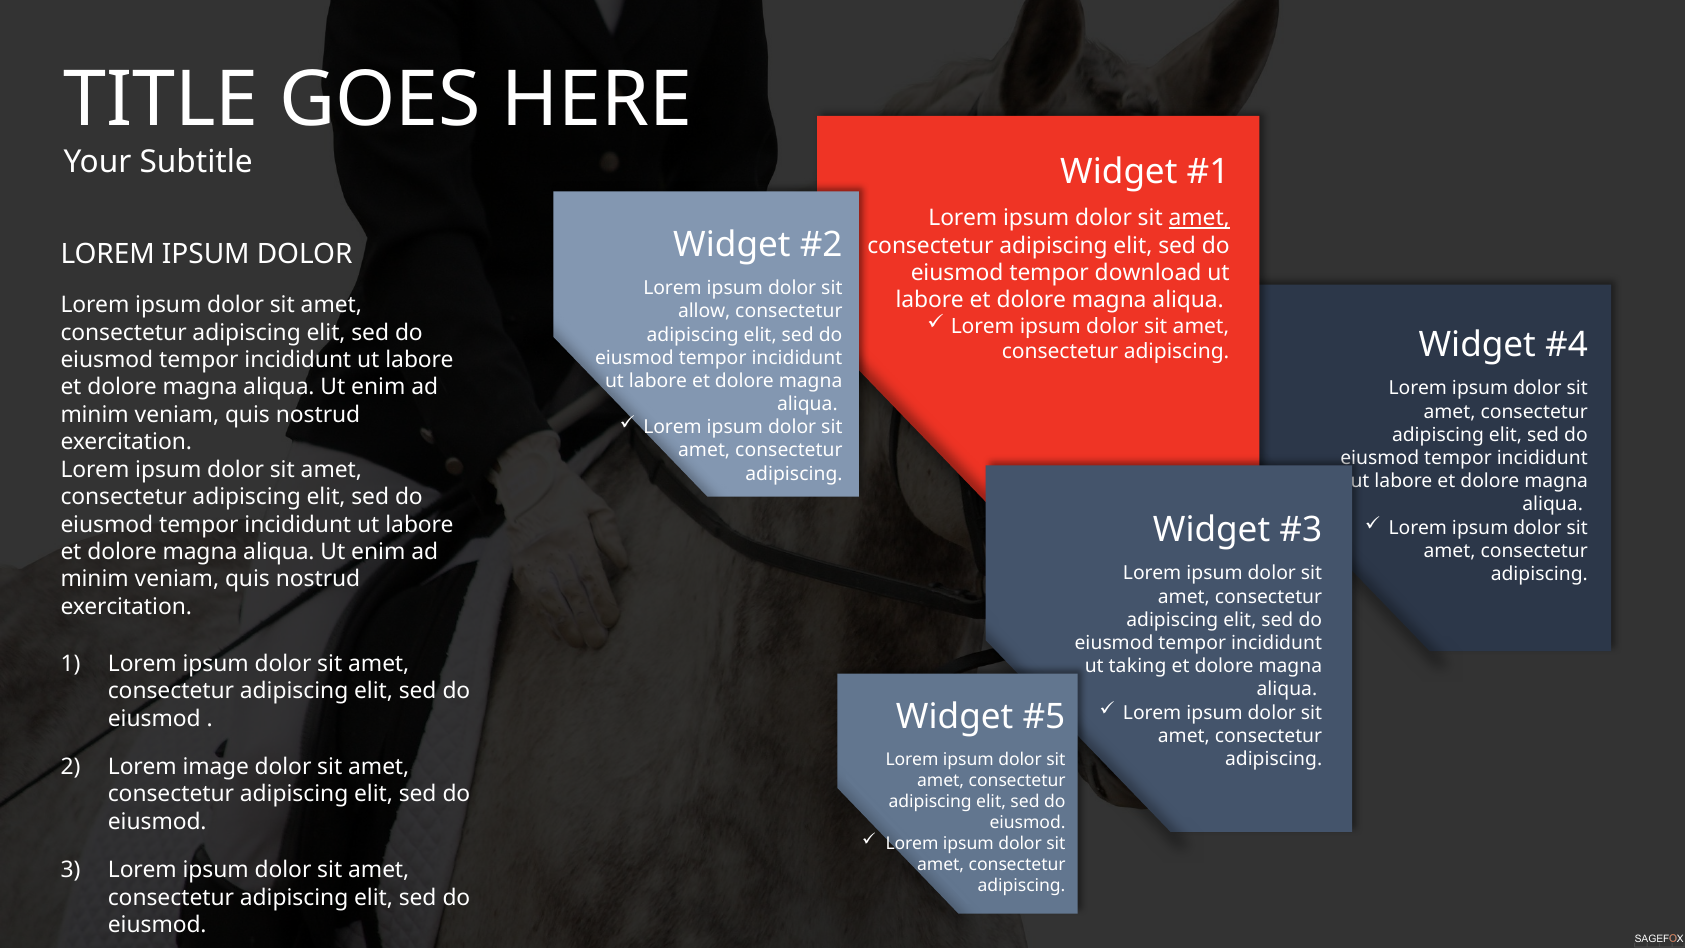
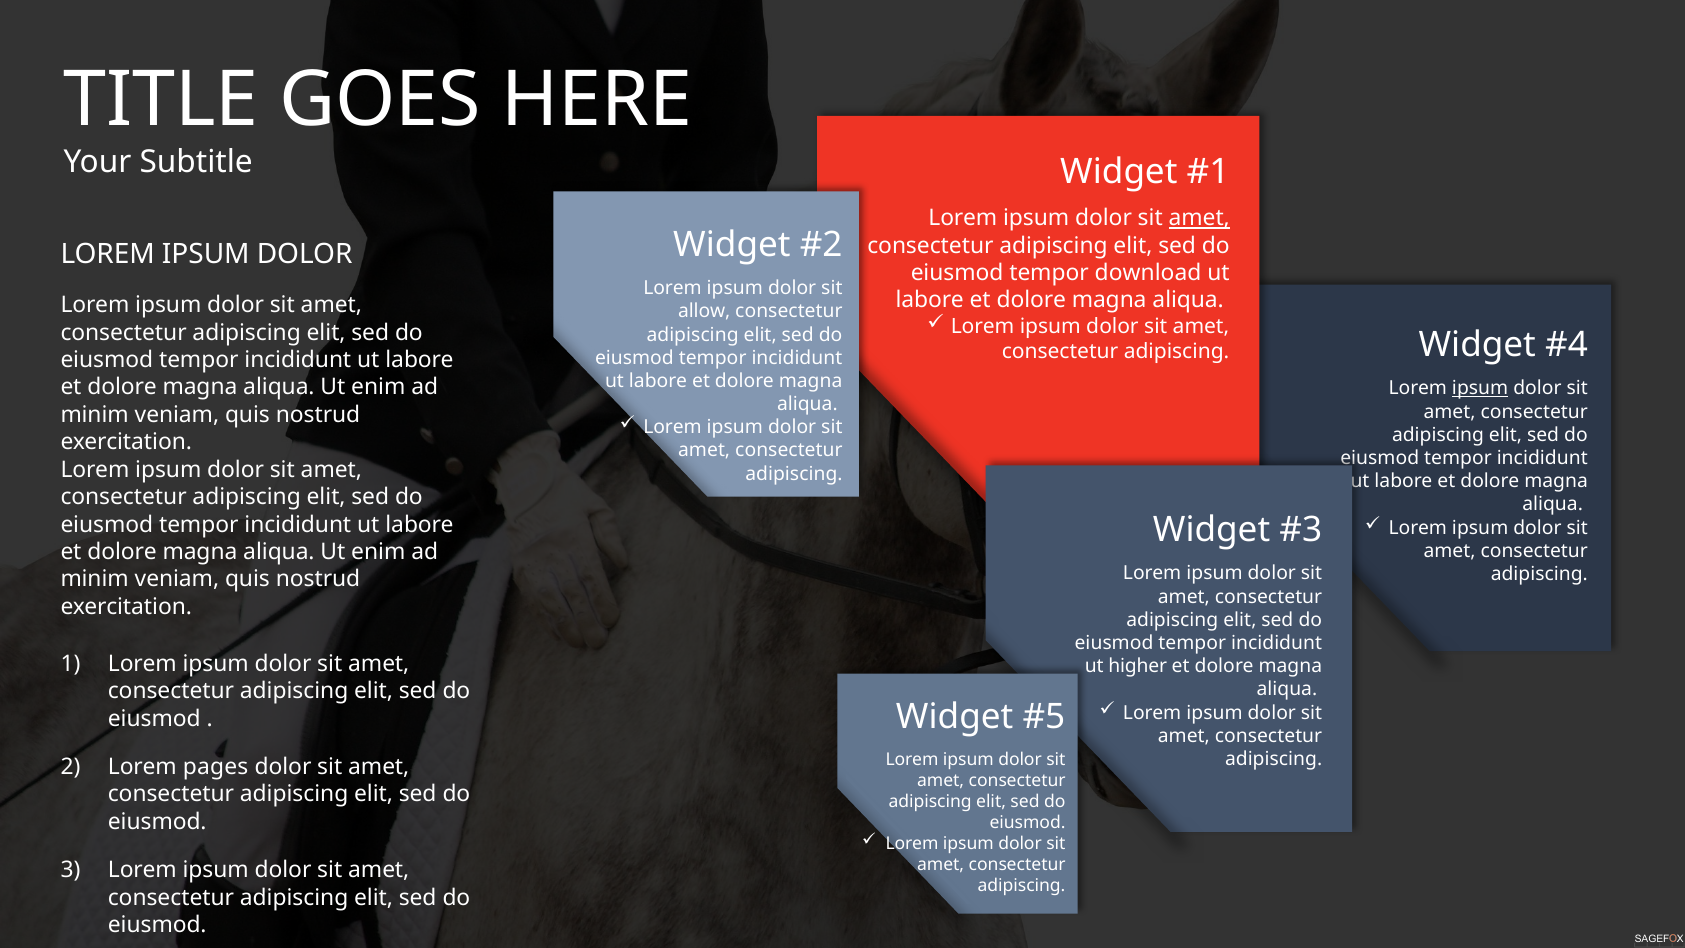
ipsum underline: none -> present (1480, 389)
taking: taking -> higher (1138, 666)
image: image -> pages (216, 767)
